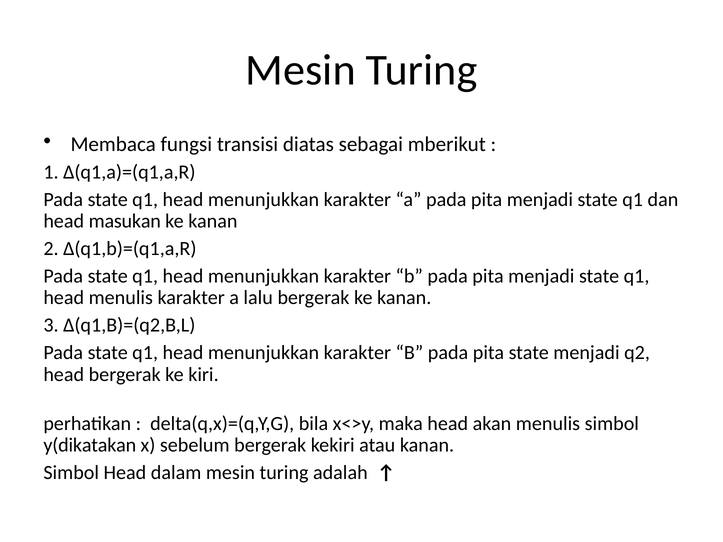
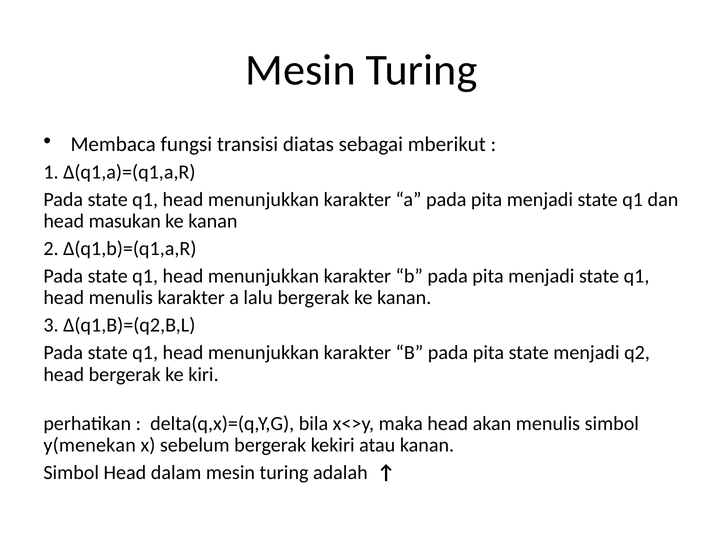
y(dikatakan: y(dikatakan -> y(menekan (90, 445)
